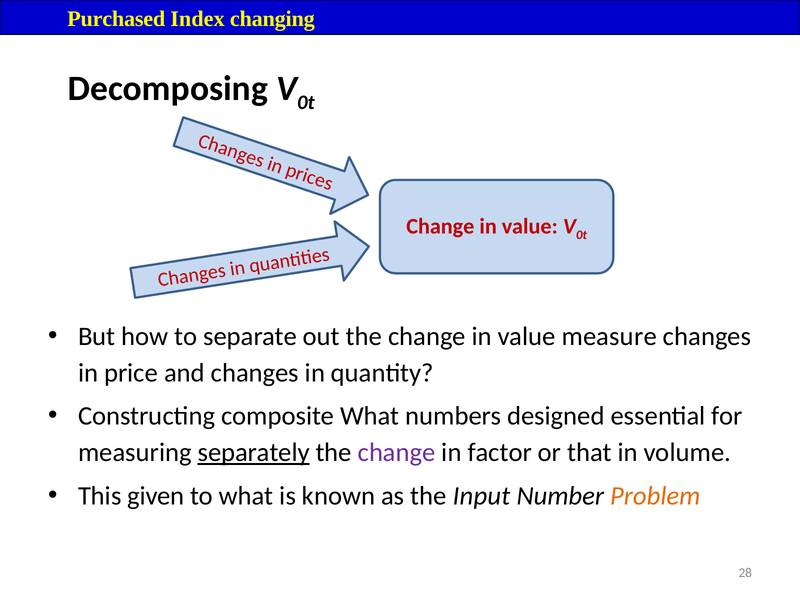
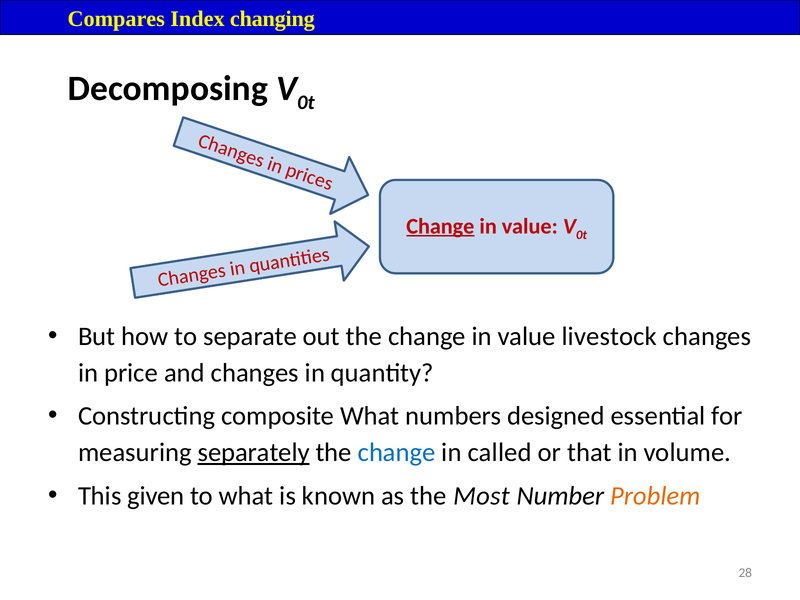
Purchased: Purchased -> Compares (116, 19)
Change underline: none -> present (440, 226)
measure: measure -> livestock (609, 336)
change colour: purple -> blue (397, 453)
factor: factor -> called (500, 453)
Input: Input -> Most (481, 496)
